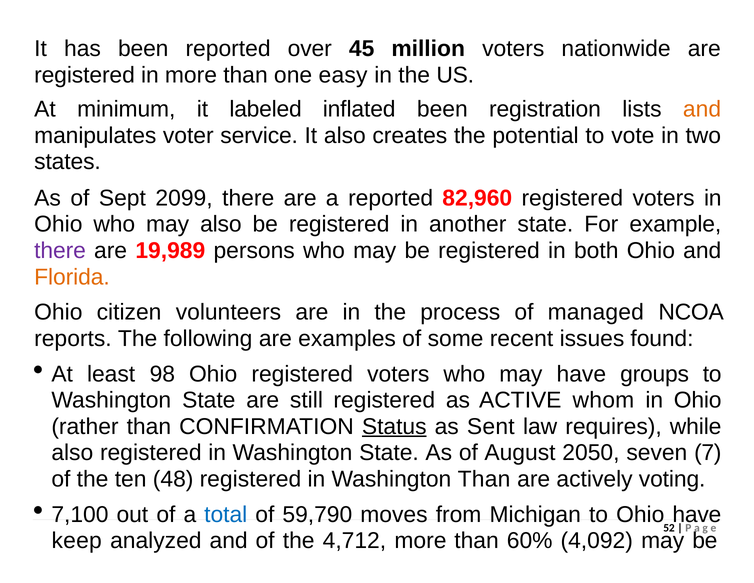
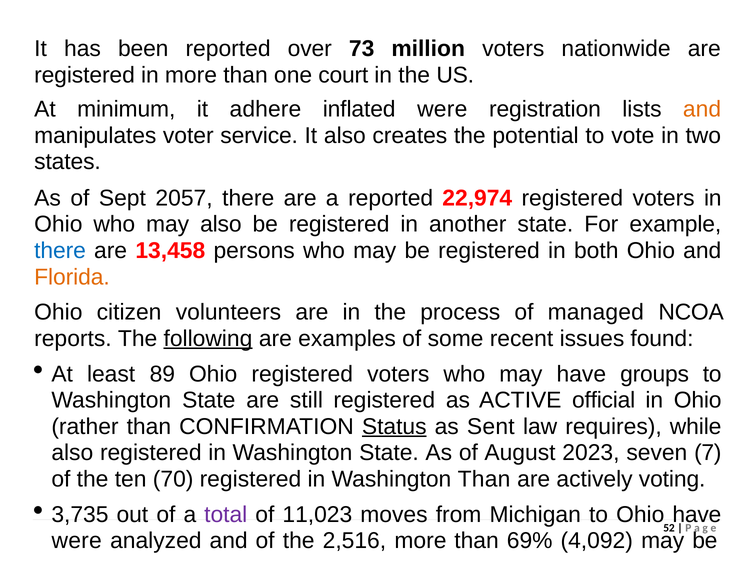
45: 45 -> 73 (362, 49)
easy: easy -> court (343, 75)
labeled: labeled -> adhere (265, 109)
inflated been: been -> were (442, 109)
2099: 2099 -> 2057 (184, 198)
82,960: 82,960 -> 22,974 (477, 198)
there colour: purple -> blue (60, 251)
19,989: 19,989 -> 13,458 (170, 251)
following underline: none -> present (208, 338)
98: 98 -> 89 (162, 374)
whom: whom -> official (604, 400)
2050: 2050 -> 2023 (591, 453)
48: 48 -> 70 (173, 479)
7,100: 7,100 -> 3,735 (80, 514)
total colour: blue -> purple (226, 514)
59,790: 59,790 -> 11,023 (317, 514)
keep: keep -> were (77, 541)
4,712: 4,712 -> 2,516 (354, 541)
60%: 60% -> 69% (530, 541)
